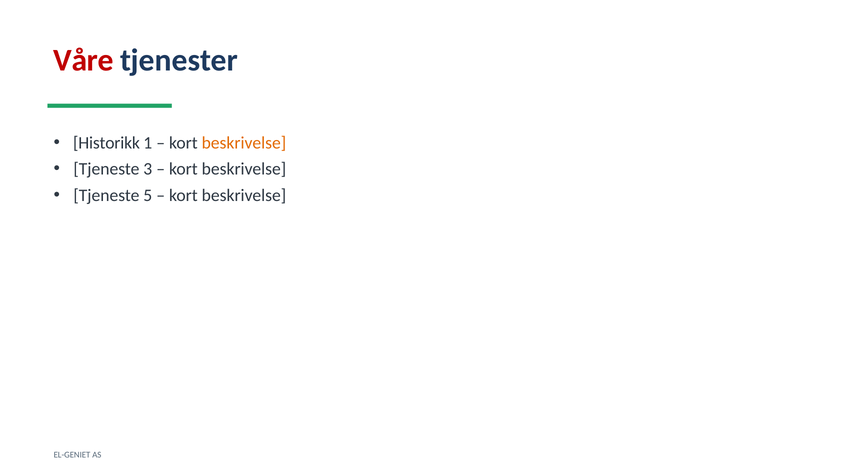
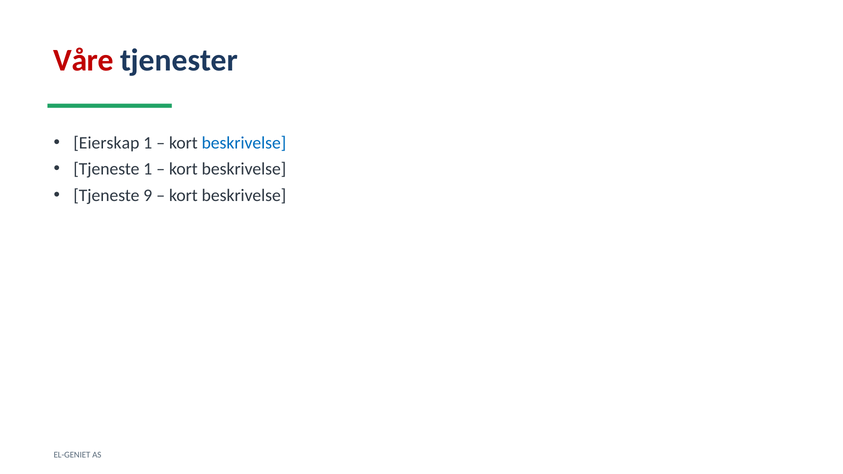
Historikk: Historikk -> Eierskap (106, 143)
beskrivelse colour: orange -> blue (244, 143)
Tjeneste 3: 3 -> 1 (148, 169)
5: 5 -> 9 (148, 195)
